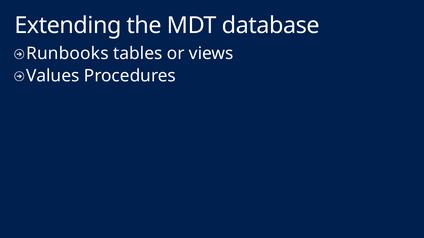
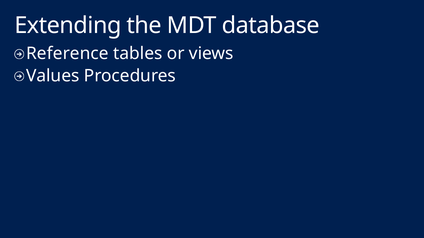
Runbooks: Runbooks -> Reference (67, 54)
